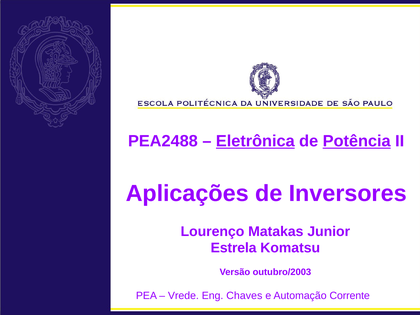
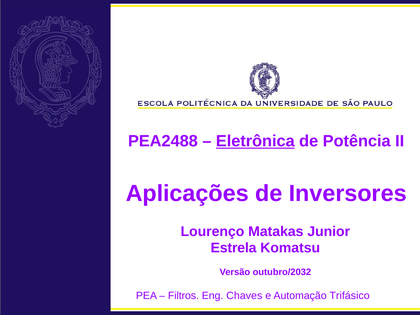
Potência underline: present -> none (357, 141)
outubro/2003: outubro/2003 -> outubro/2032 (282, 272)
Vrede: Vrede -> Filtros (183, 296)
Corrente: Corrente -> Trifásico (350, 296)
